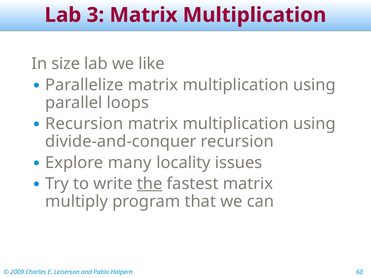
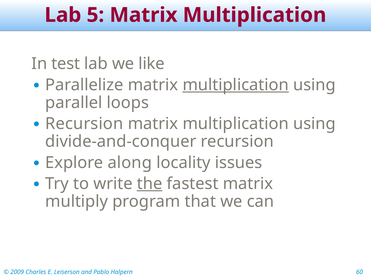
3: 3 -> 5 (95, 15)
size: size -> test (66, 64)
multiplication underline: none -> present (236, 85)
many: many -> along (130, 163)
